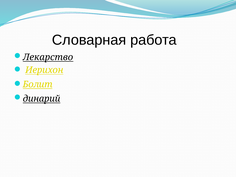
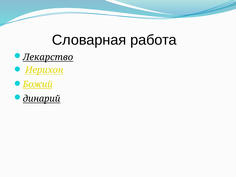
Болит: Болит -> Божий (38, 84)
